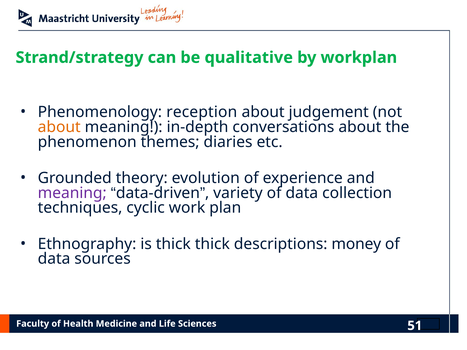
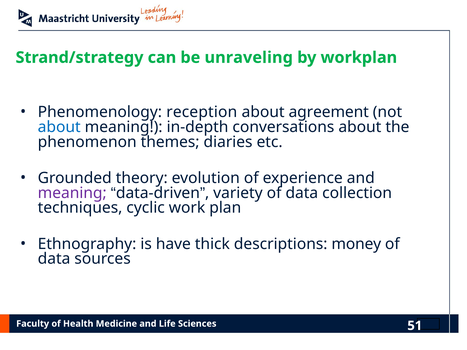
qualitative: qualitative -> unraveling (249, 58)
judgement: judgement -> agreement (329, 112)
about colour: orange -> blue (59, 127)
is thick: thick -> have (173, 244)
